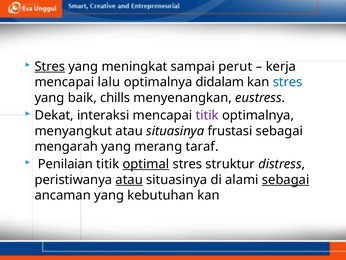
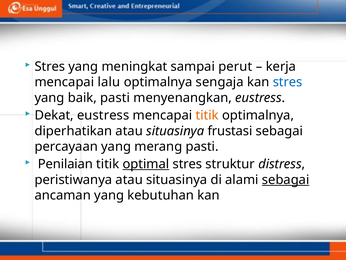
Stres underline: present -> none (50, 66)
didalam: didalam -> sengaja (220, 82)
baik chills: chills -> pasti (115, 98)
Dekat interaksi: interaksi -> eustress (103, 115)
titik colour: purple -> orange (207, 115)
menyangkut: menyangkut -> diperhatikan (73, 131)
mengarah: mengarah -> percayaan (66, 146)
merang taraf: taraf -> pasti (202, 146)
atau underline: present -> none (129, 179)
